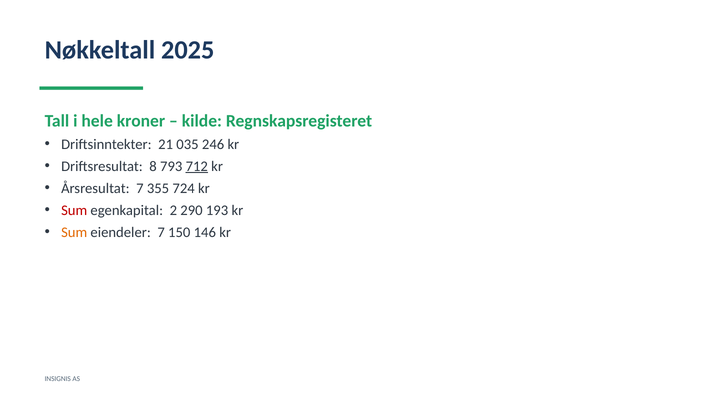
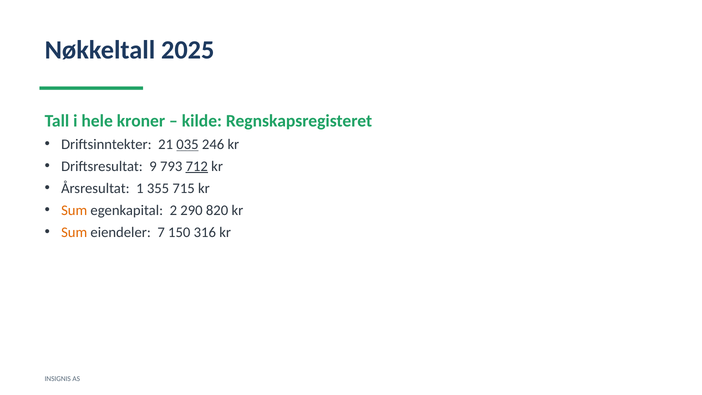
035 underline: none -> present (187, 144)
8: 8 -> 9 (153, 166)
Årsresultat 7: 7 -> 1 (140, 188)
724: 724 -> 715 (184, 188)
Sum colour: red -> orange (74, 210)
193: 193 -> 820 (217, 210)
146: 146 -> 316 (205, 232)
